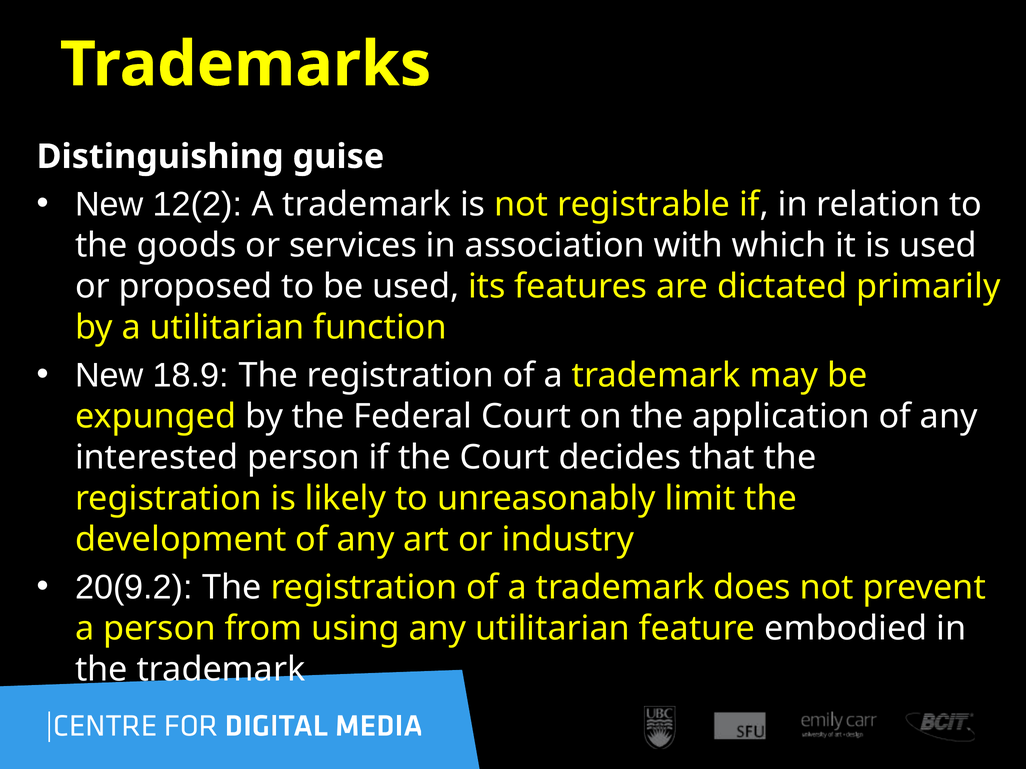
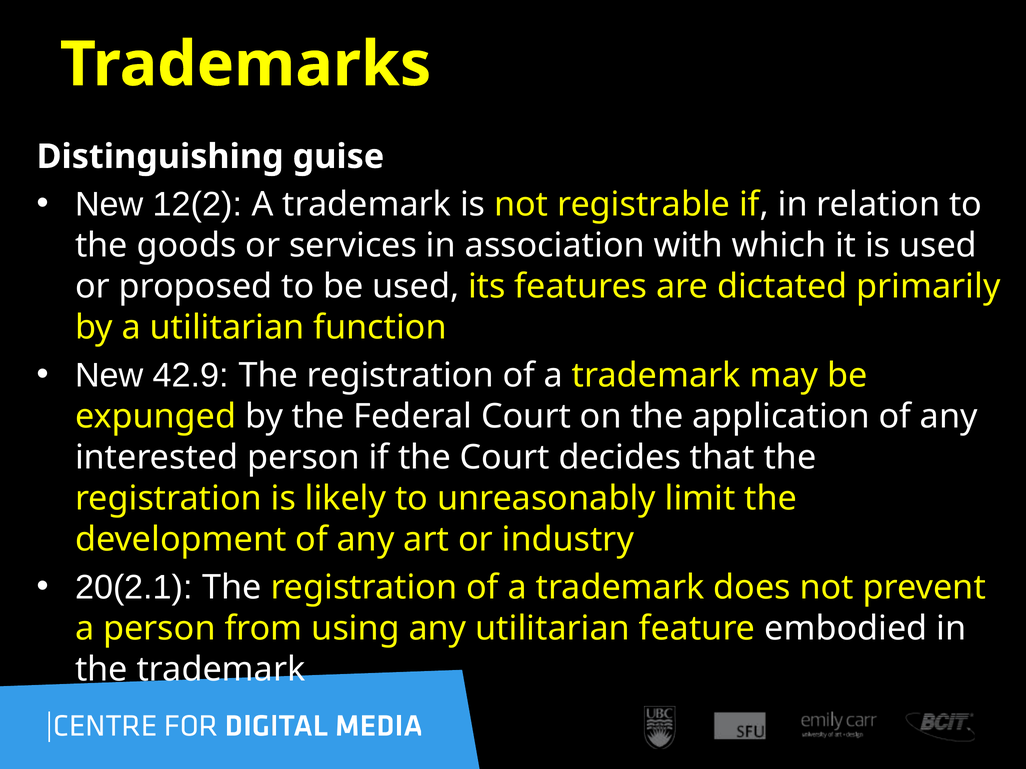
18.9: 18.9 -> 42.9 (191, 376)
20(9.2: 20(9.2 -> 20(2.1 (134, 588)
